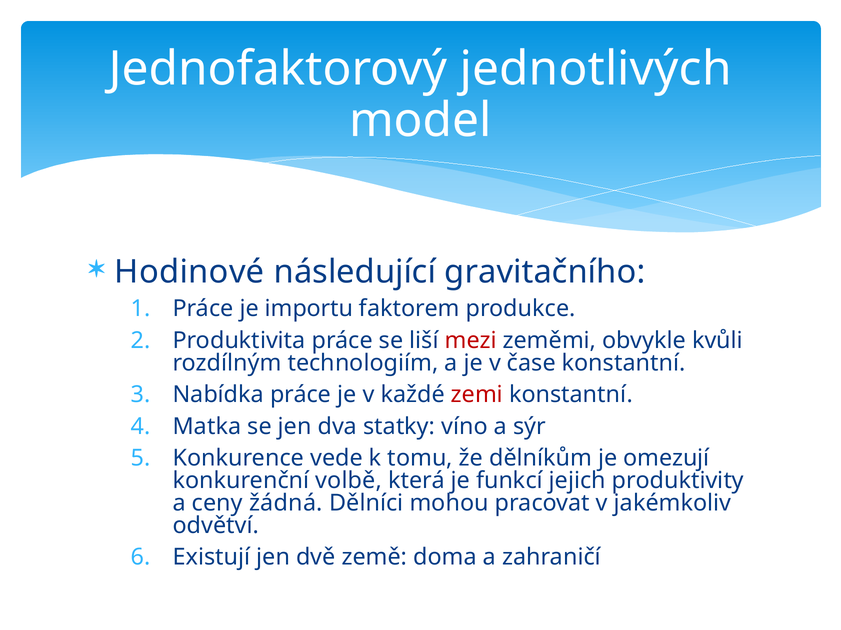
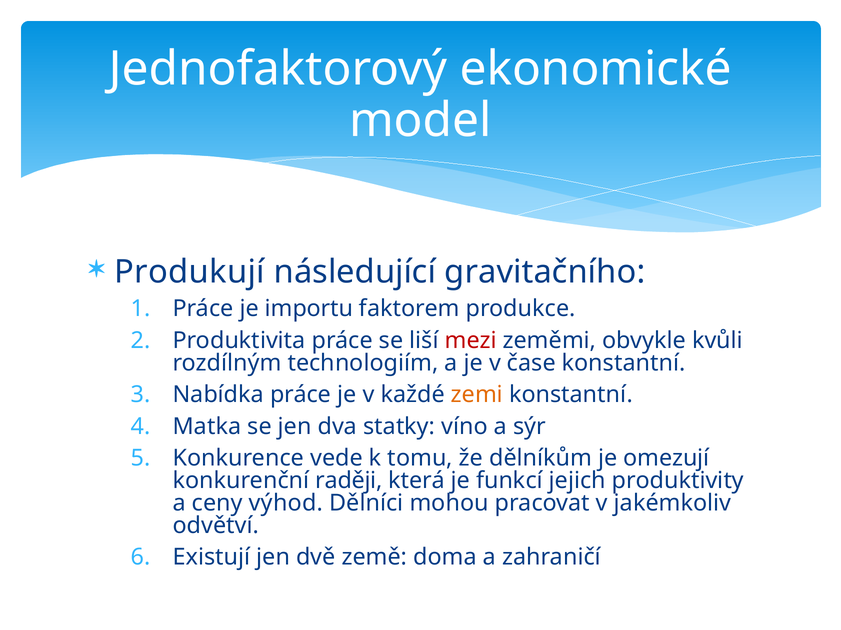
jednotlivých: jednotlivých -> ekonomické (596, 69)
Hodinové: Hodinové -> Produkují (189, 272)
zemi colour: red -> orange (477, 395)
volbě: volbě -> raději (349, 481)
žádná: žádná -> výhod (286, 504)
